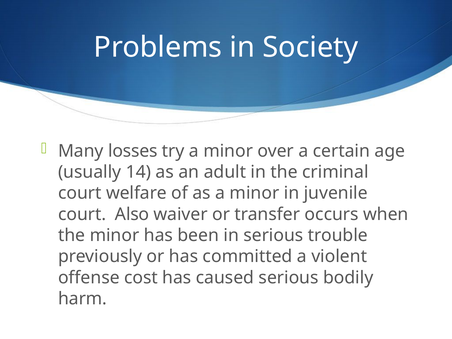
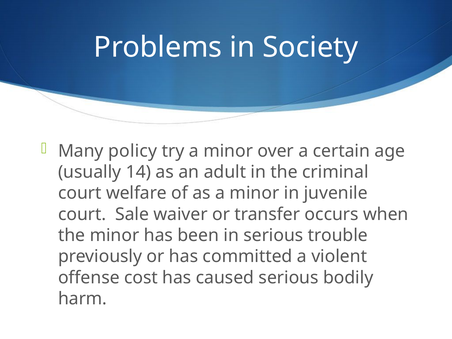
losses: losses -> policy (133, 151)
Also: Also -> Sale (132, 214)
